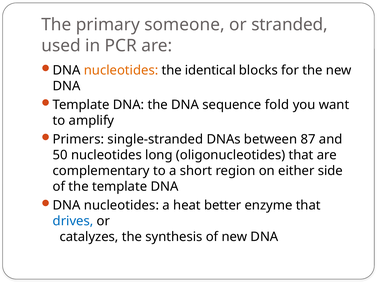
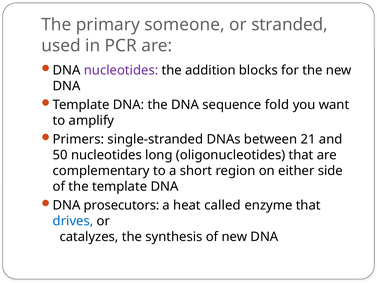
nucleotides colour: orange -> purple (121, 70)
identical: identical -> addition (210, 70)
87: 87 -> 21 (308, 139)
nucleotides: nucleotides -> prosecutors (122, 205)
better: better -> called (223, 205)
